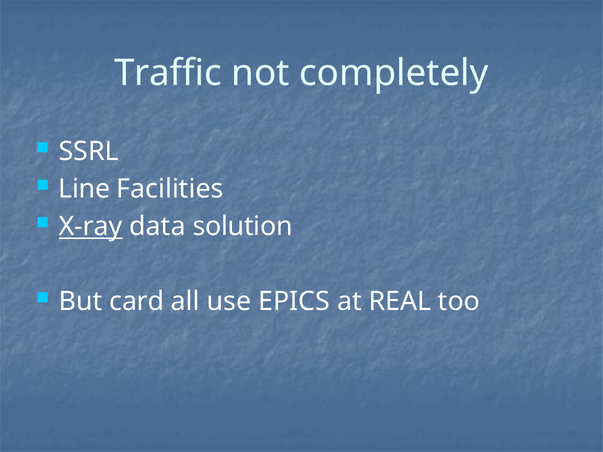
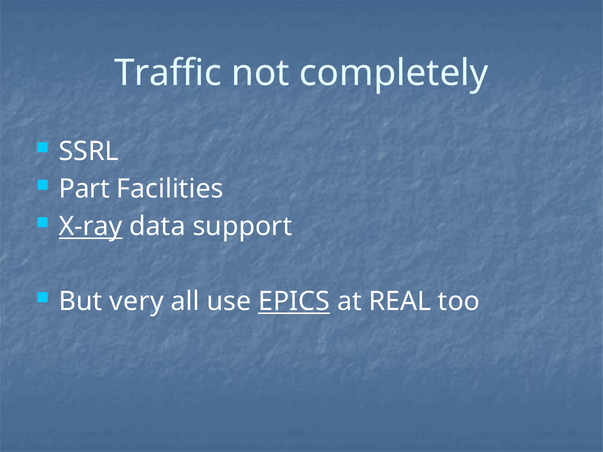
Line: Line -> Part (84, 189)
solution: solution -> support (242, 227)
card: card -> very (137, 302)
EPICS underline: none -> present (294, 302)
